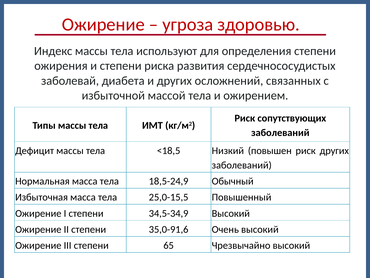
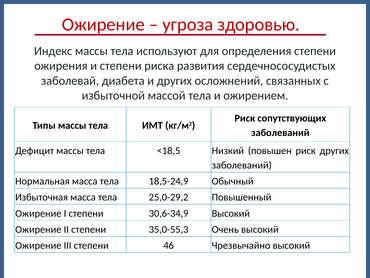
25,0-15,5: 25,0-15,5 -> 25,0-29,2 (169, 197)
34,5-34,9: 34,5-34,9 -> 30,6-34,9 (169, 213)
35,0-91,6: 35,0-91,6 -> 35,0-55,3 (169, 229)
65: 65 -> 46 (169, 245)
